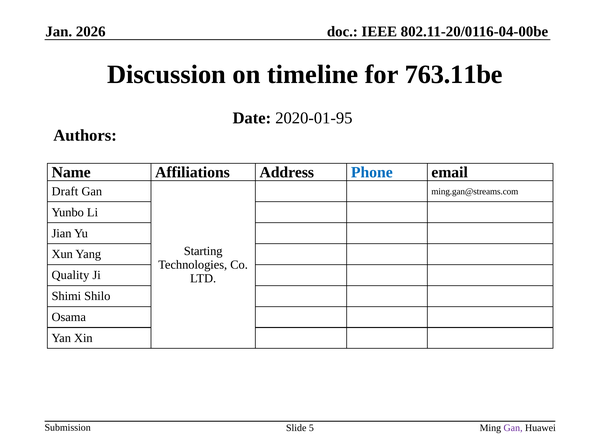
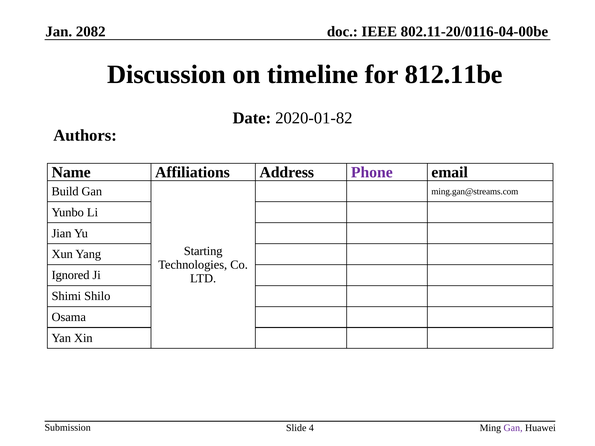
2026: 2026 -> 2082 (91, 32)
763.11be: 763.11be -> 812.11be (454, 74)
2020-01-95: 2020-01-95 -> 2020-01-82 (314, 118)
Phone colour: blue -> purple (372, 172)
Draft: Draft -> Build (65, 191)
Quality: Quality -> Ignored (71, 275)
5: 5 -> 4 (311, 428)
